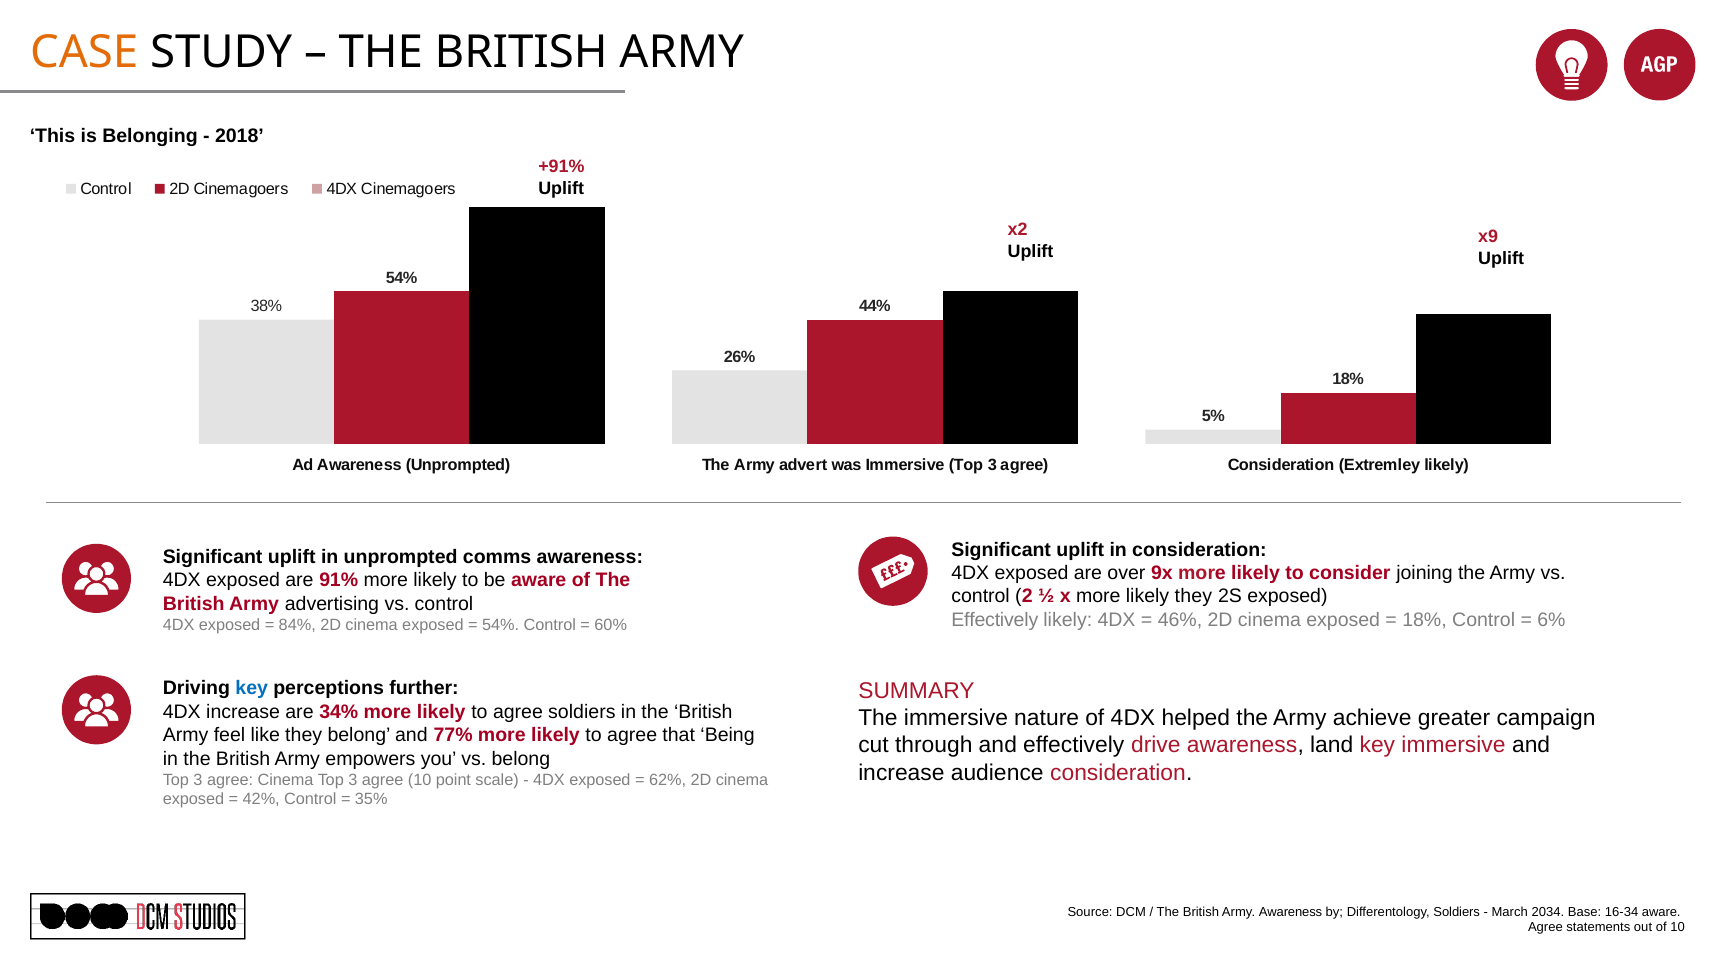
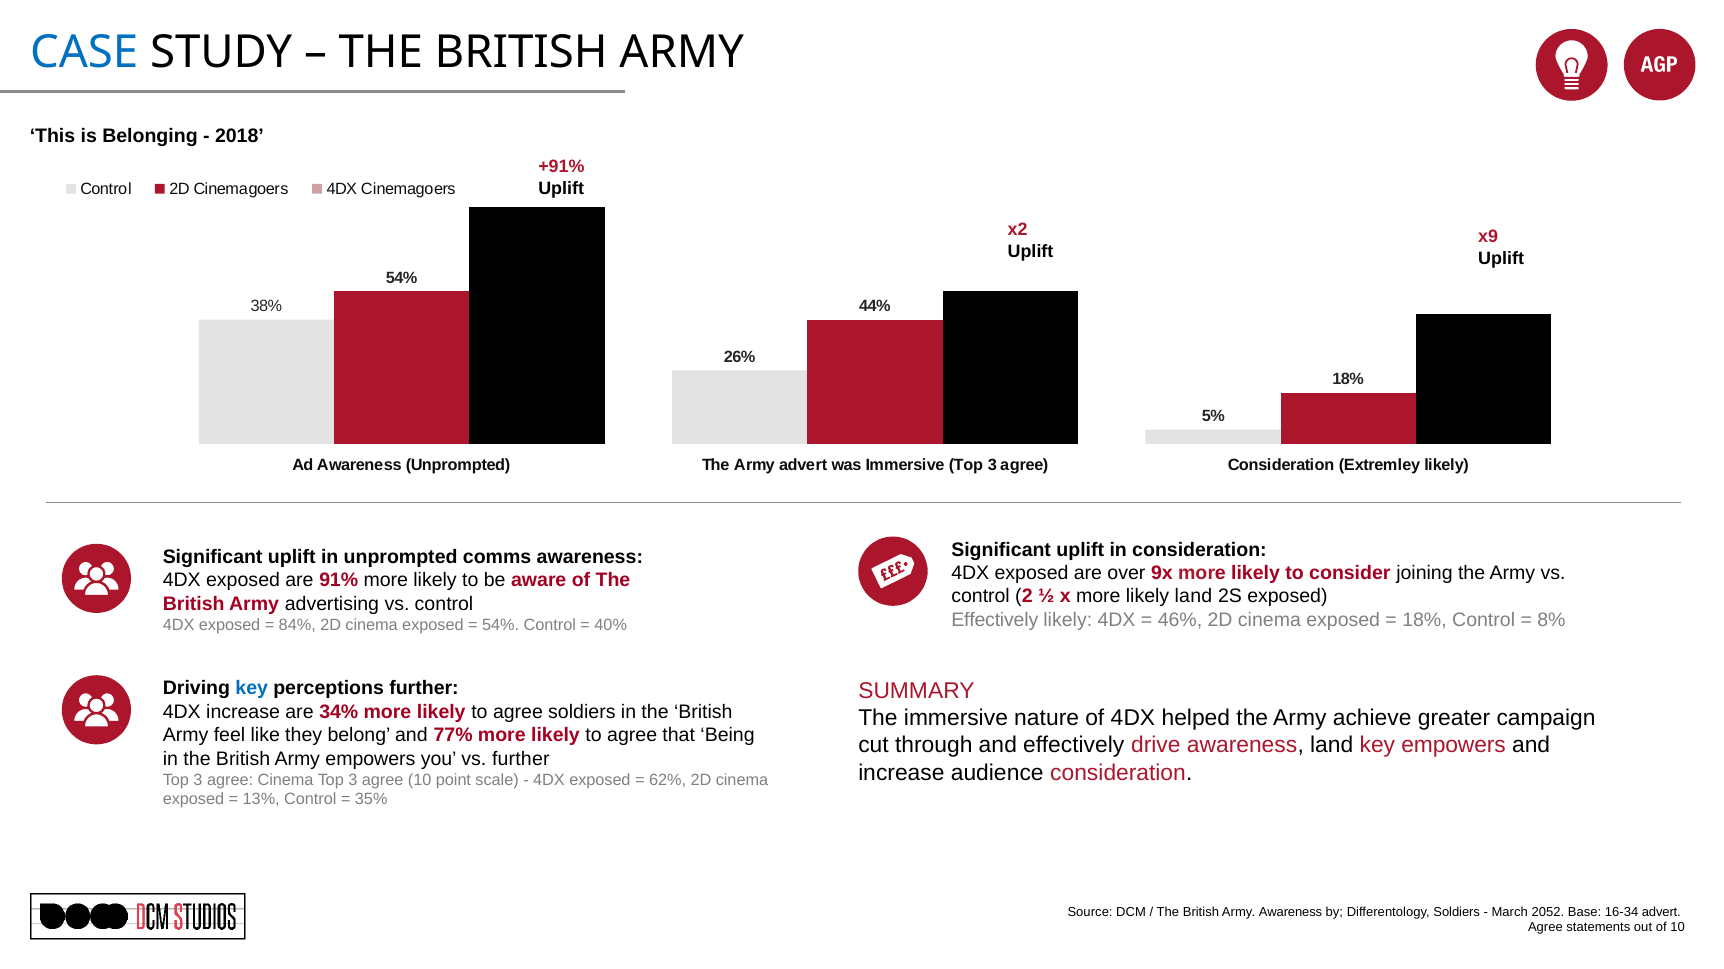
CASE colour: orange -> blue (84, 52)
likely they: they -> land (1193, 597)
6%: 6% -> 8% (1551, 620)
60%: 60% -> 40% (611, 626)
key immersive: immersive -> empowers (1454, 746)
vs belong: belong -> further (521, 759)
42%: 42% -> 13% (261, 800)
2034: 2034 -> 2052 (1548, 913)
16-34 aware: aware -> advert (1661, 913)
